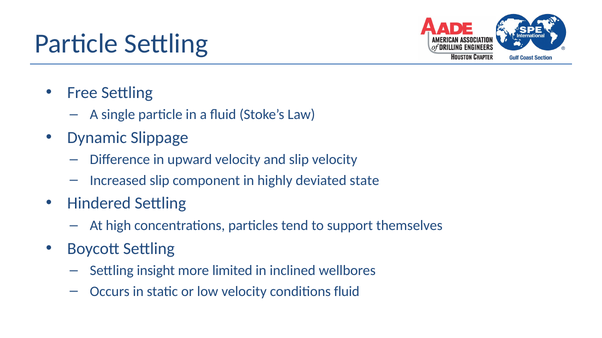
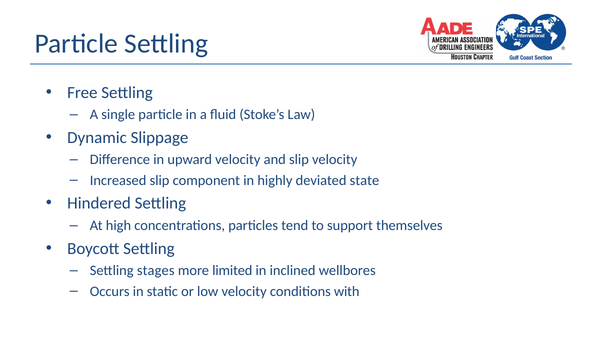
insight: insight -> stages (156, 271)
conditions fluid: fluid -> with (347, 292)
